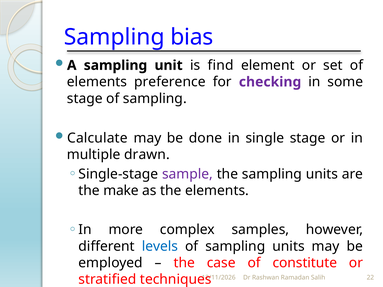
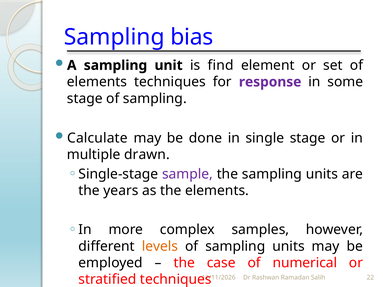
elements preference: preference -> techniques (170, 82)
checking: checking -> response (270, 82)
make: make -> years (121, 191)
levels colour: blue -> orange (160, 246)
constitute: constitute -> numerical (305, 263)
